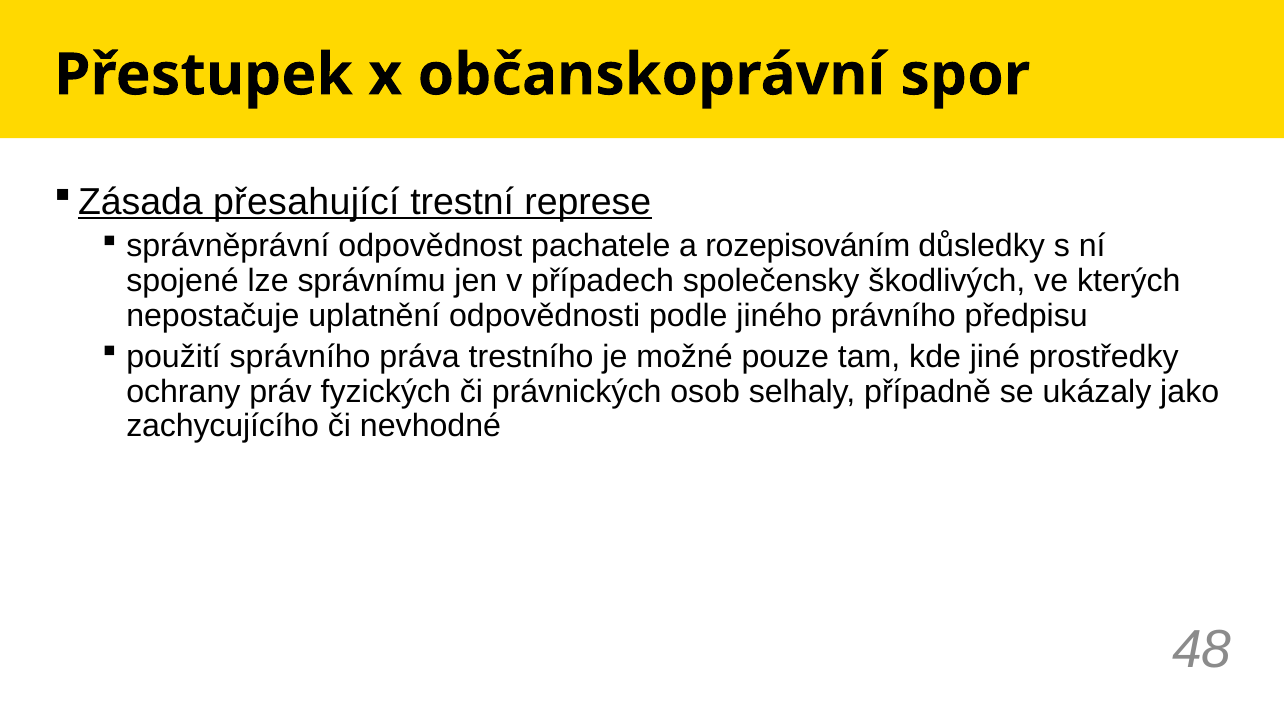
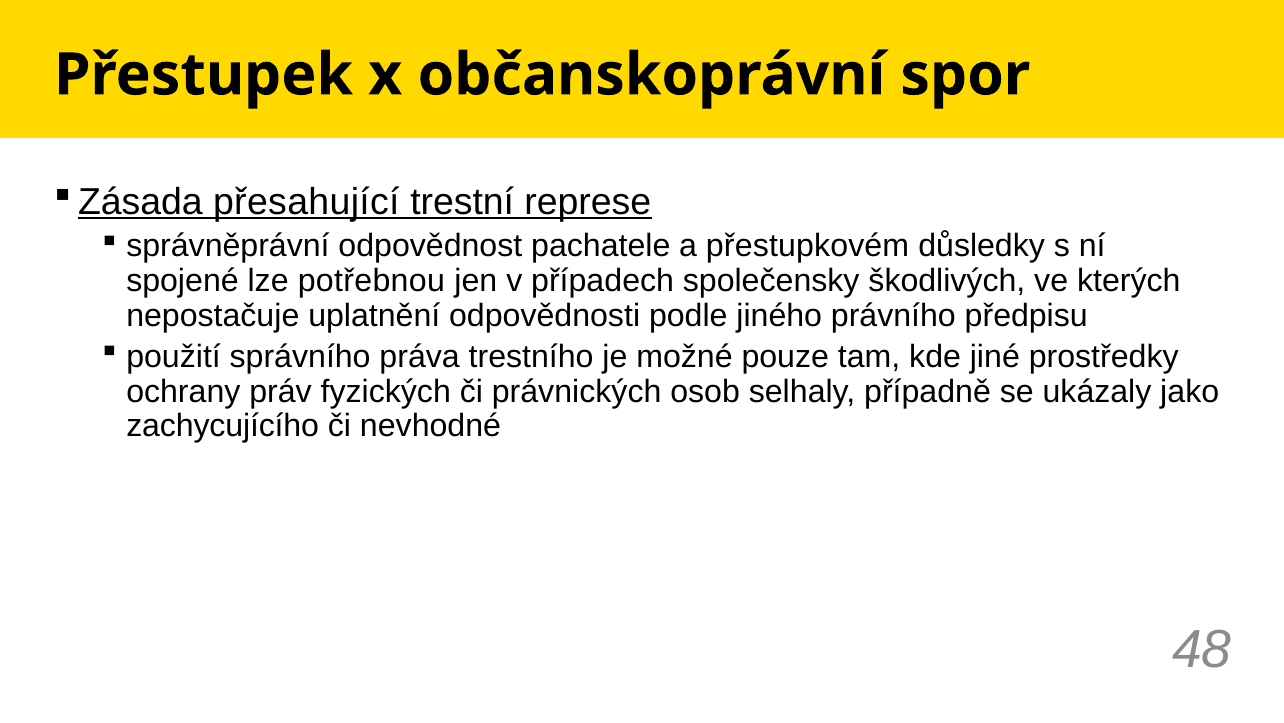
rozepisováním: rozepisováním -> přestupkovém (808, 246)
správnímu: správnímu -> potřebnou (371, 281)
